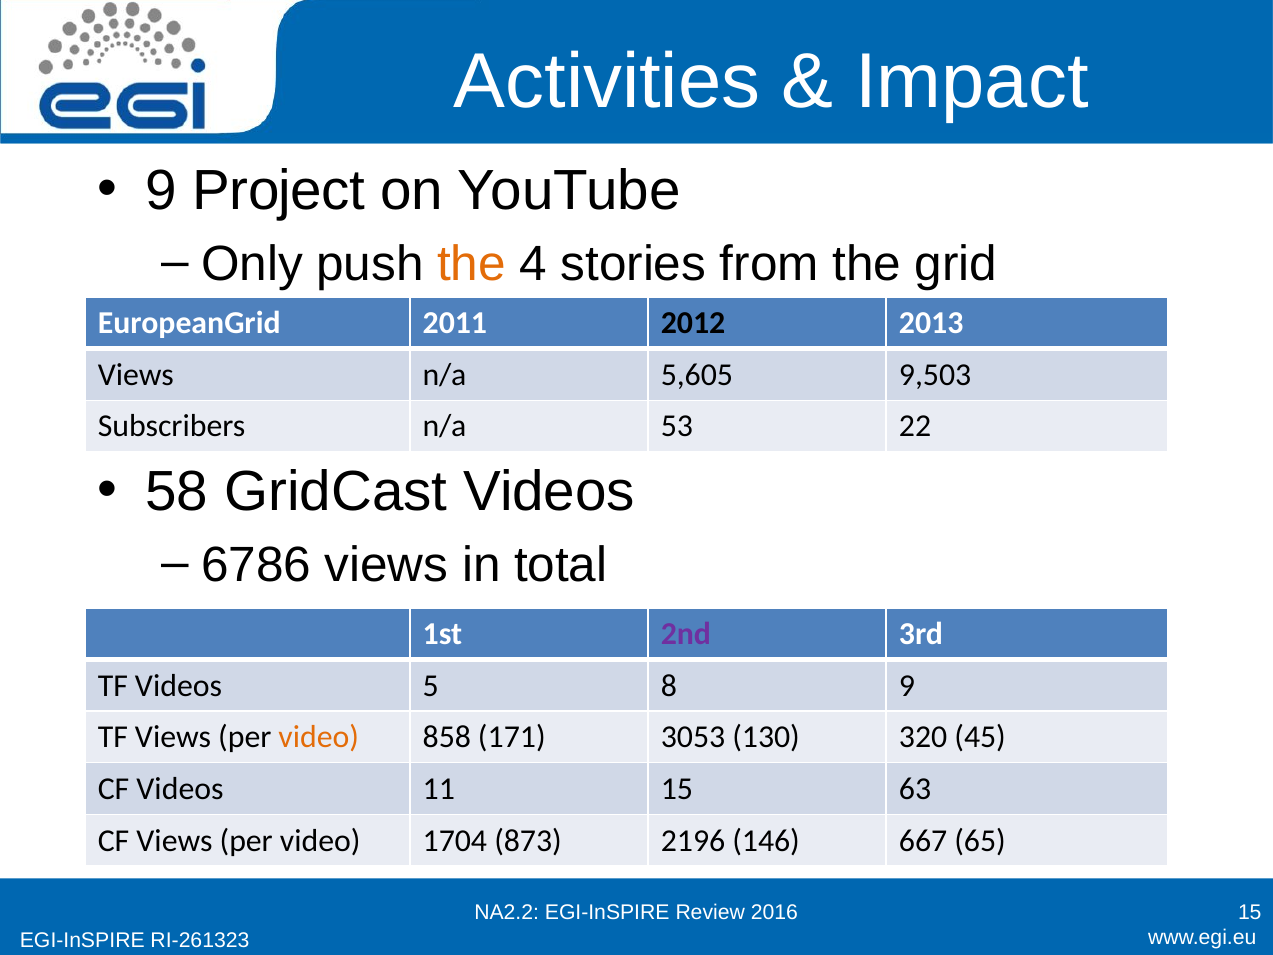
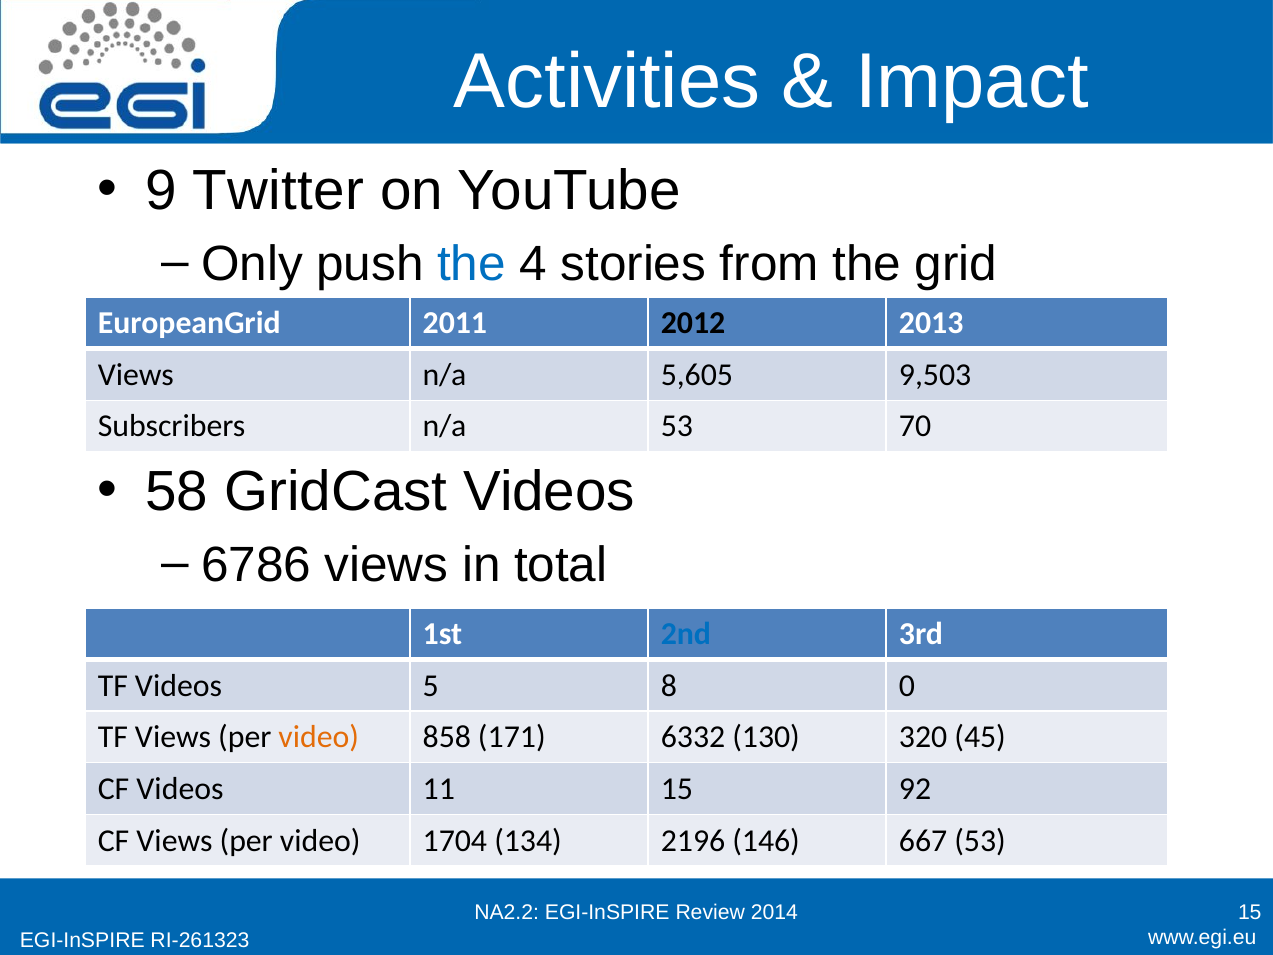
Project: Project -> Twitter (278, 191)
the colour: orange -> blue (472, 264)
22: 22 -> 70 (915, 426)
2nd colour: purple -> blue (686, 634)
8 9: 9 -> 0 (907, 685)
3053: 3053 -> 6332 (693, 737)
63: 63 -> 92 (915, 789)
873: 873 -> 134 (528, 840)
667 65: 65 -> 53 (980, 840)
2016: 2016 -> 2014 (774, 912)
